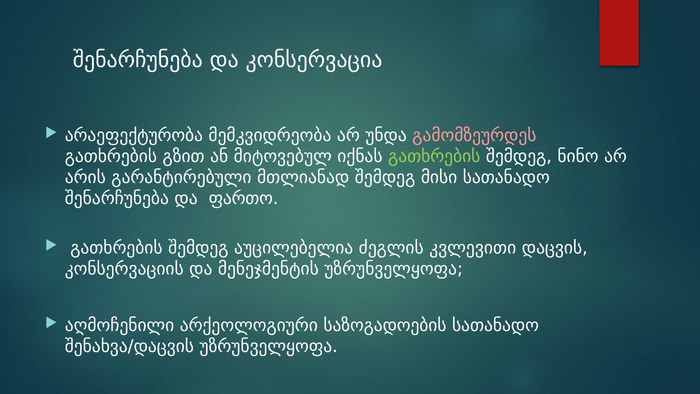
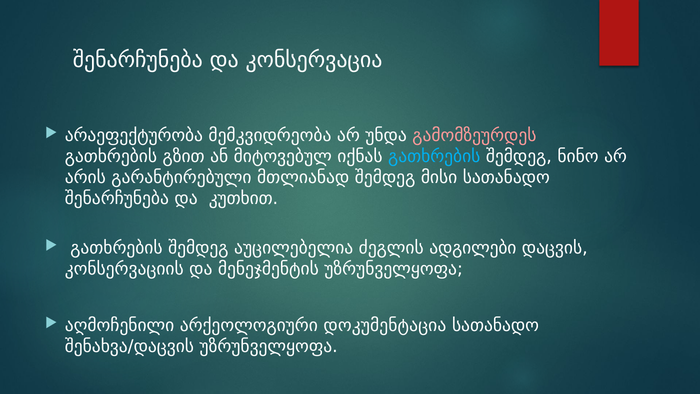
გათხრების colour: light green -> light blue (434, 156)
ფართო: ფართო -> კუთხით (243, 198)
კვლევითი: კვლევითი -> ადგილები (473, 248)
საზოგადოების: საზოგადოების -> დოკუმენტაცია (385, 325)
